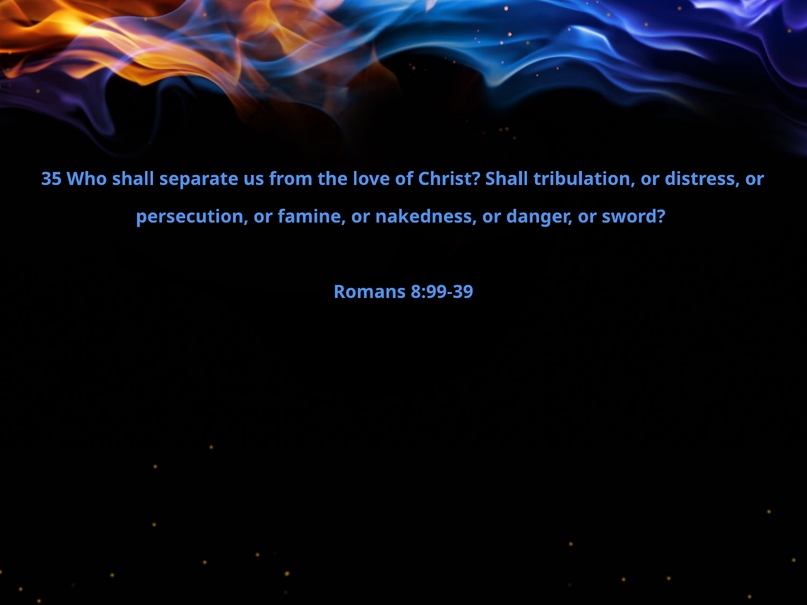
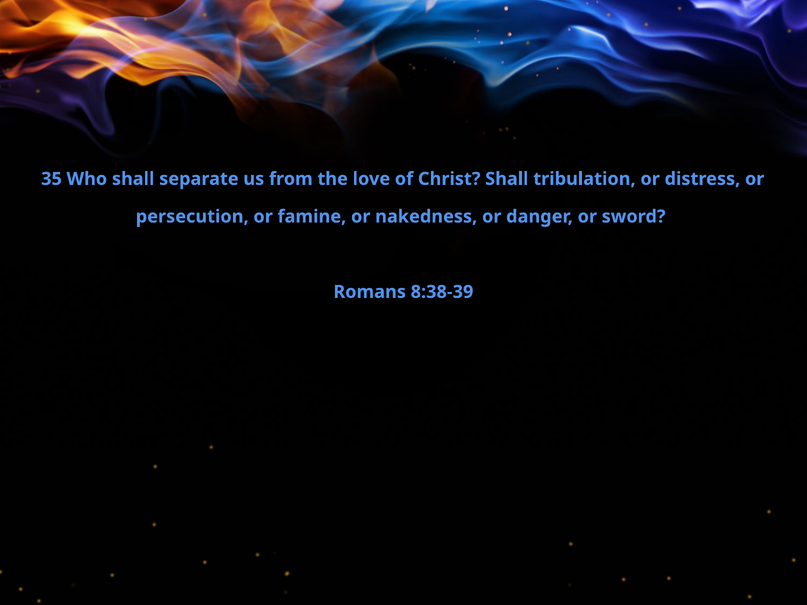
8:99-39: 8:99-39 -> 8:38-39 (442, 292)
